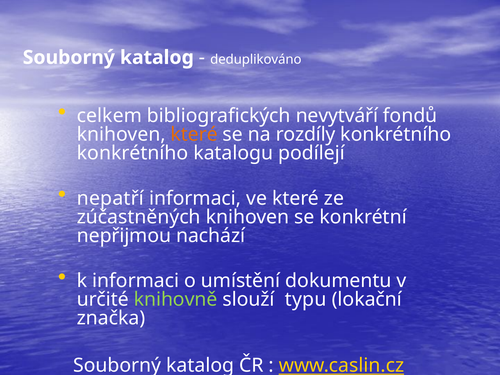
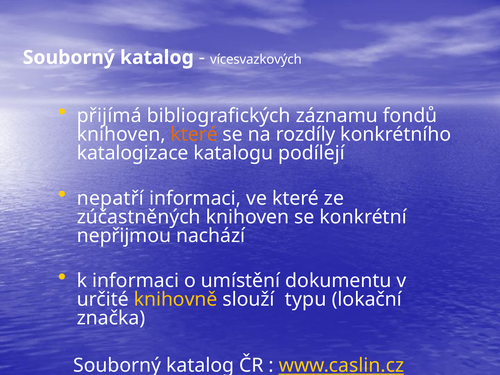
deduplikováno: deduplikováno -> vícesvazkových (256, 60)
celkem: celkem -> přijímá (109, 116)
nevytváří: nevytváří -> záznamu (337, 116)
konkrétního: konkrétního -> katalogizace (133, 153)
knihovně colour: light green -> yellow (176, 299)
